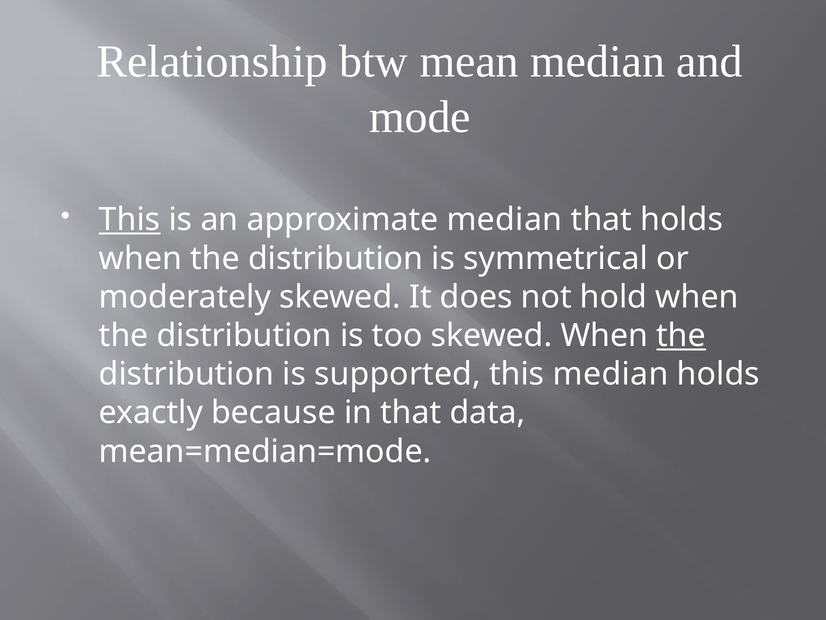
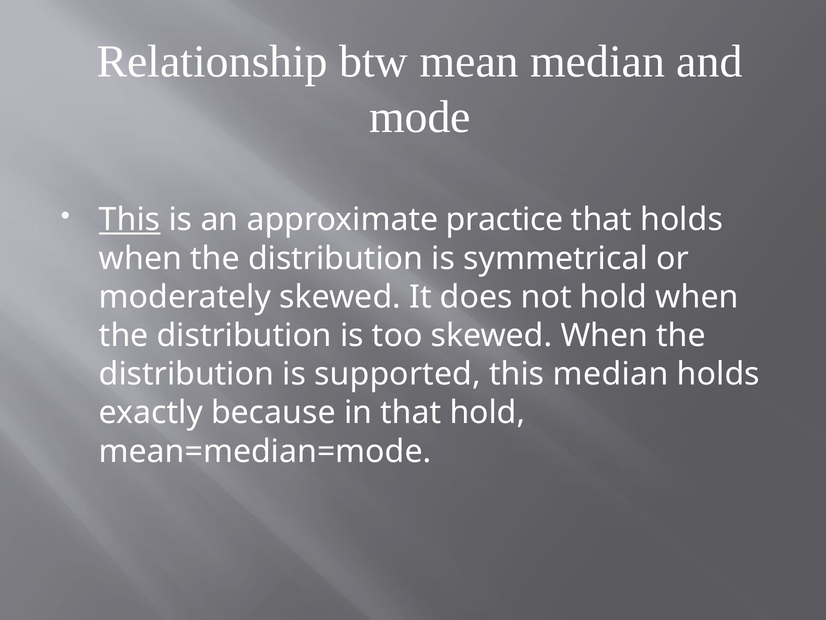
approximate median: median -> practice (505, 220)
the underline: present -> none (681, 335)
that data: data -> hold (487, 413)
